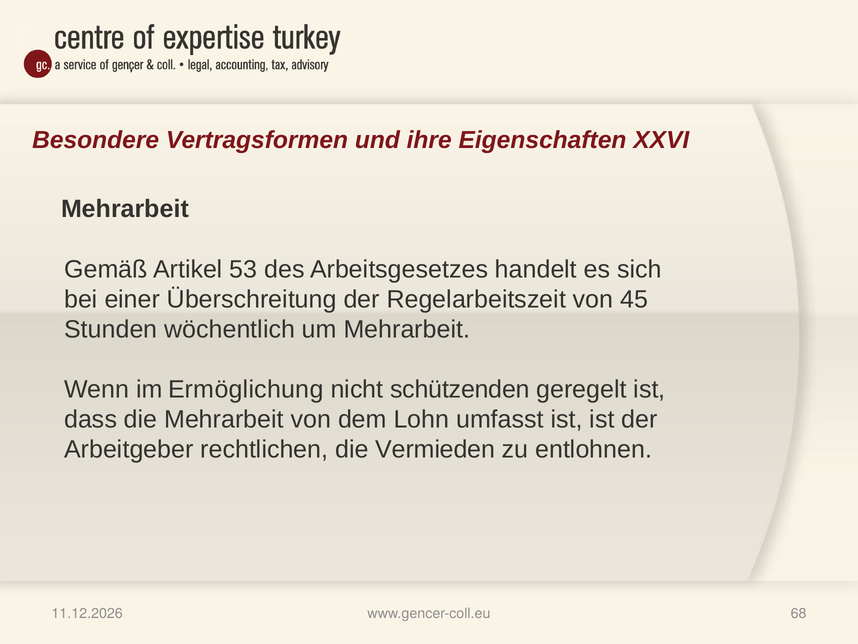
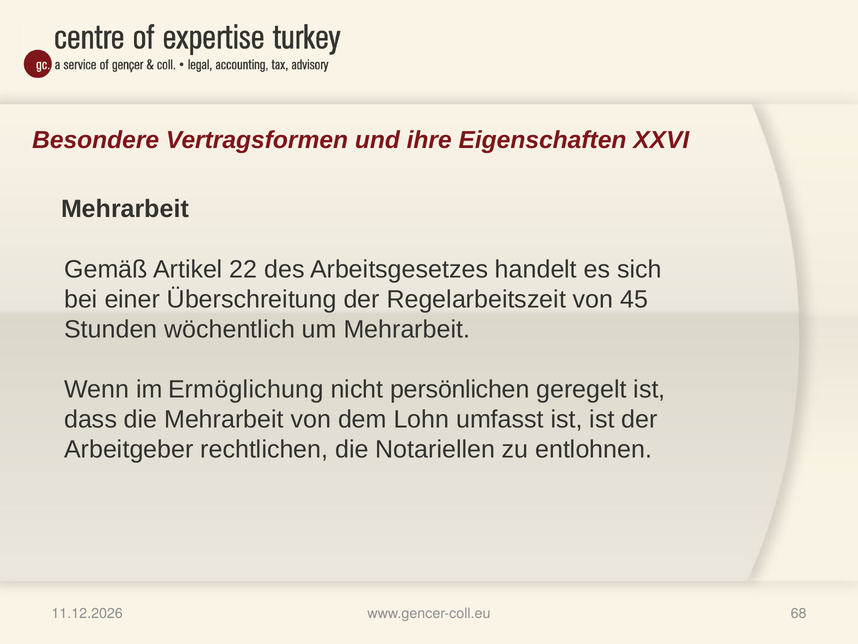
53: 53 -> 22 (243, 269)
schützenden: schützenden -> persönlichen (460, 389)
Vermieden: Vermieden -> Notariellen (435, 449)
